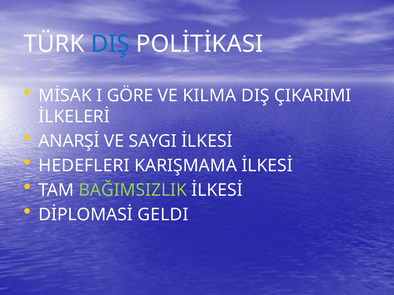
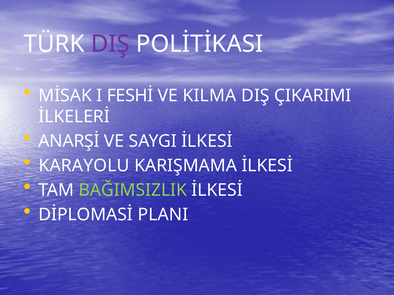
DIŞ colour: blue -> purple (110, 44)
GÖRE: GÖRE -> FESHİ (130, 96)
HEDEFLERI: HEDEFLERI -> KARAYOLU (84, 166)
GELDI: GELDI -> PLANI (163, 215)
